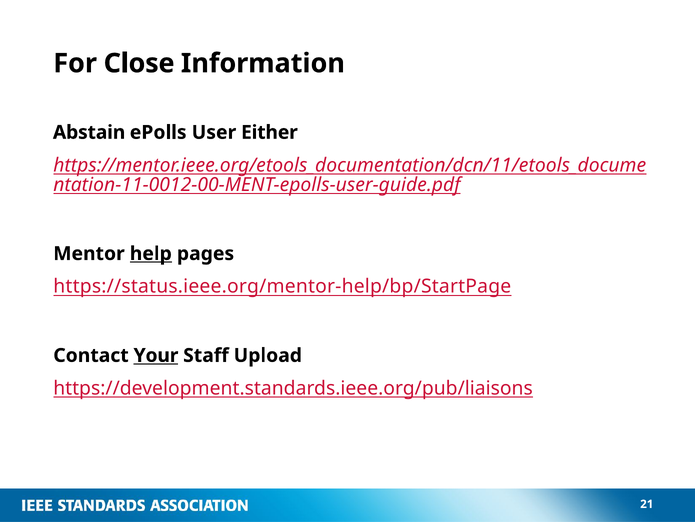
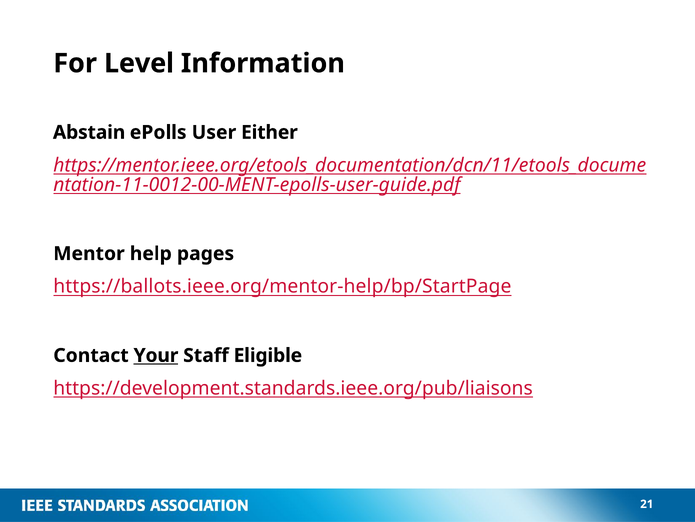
Close: Close -> Level (139, 63)
help underline: present -> none (151, 253)
https://status.ieee.org/mentor-help/bp/StartPage: https://status.ieee.org/mentor-help/bp/StartPage -> https://ballots.ieee.org/mentor-help/bp/StartPage (282, 286)
Upload: Upload -> Eligible (268, 355)
